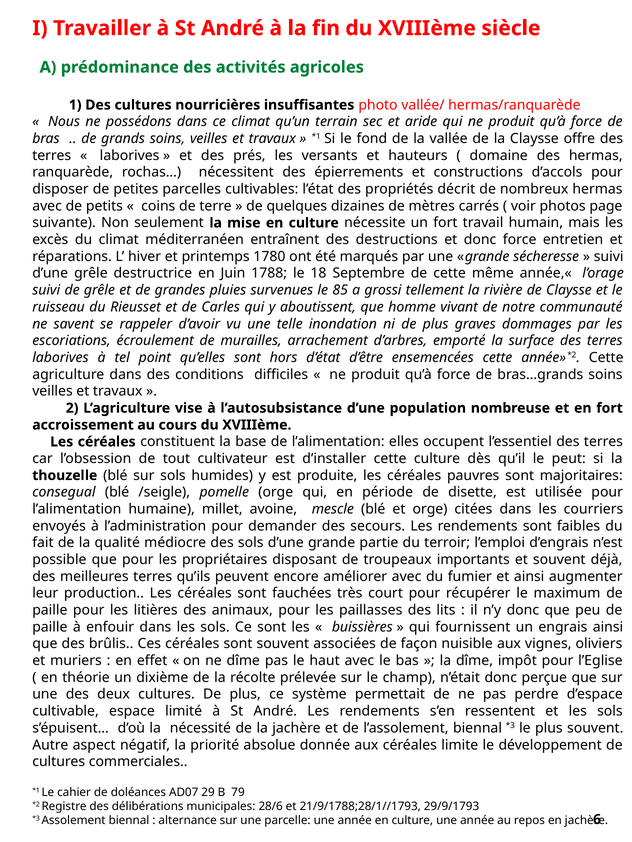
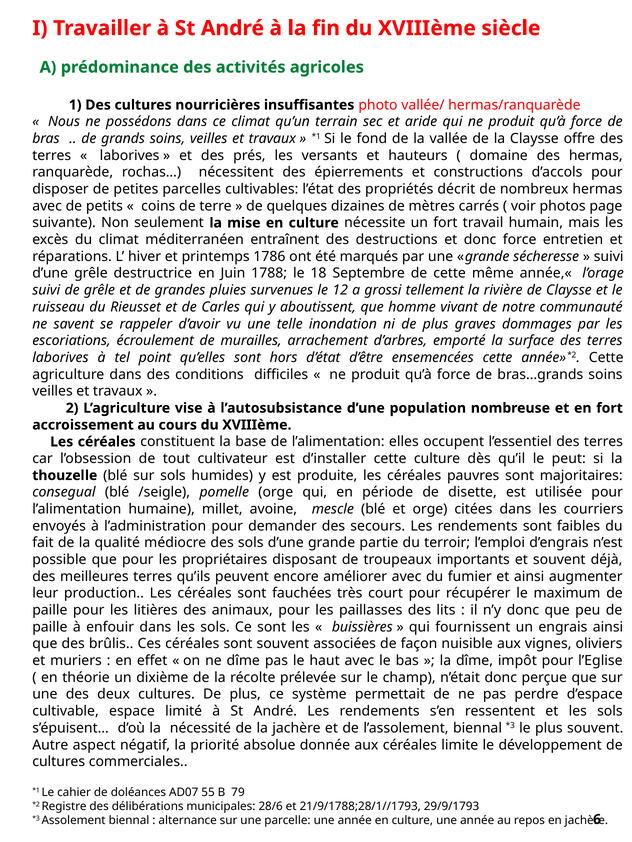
1780: 1780 -> 1786 (269, 257)
85: 85 -> 12 (340, 290)
29: 29 -> 55 (208, 793)
